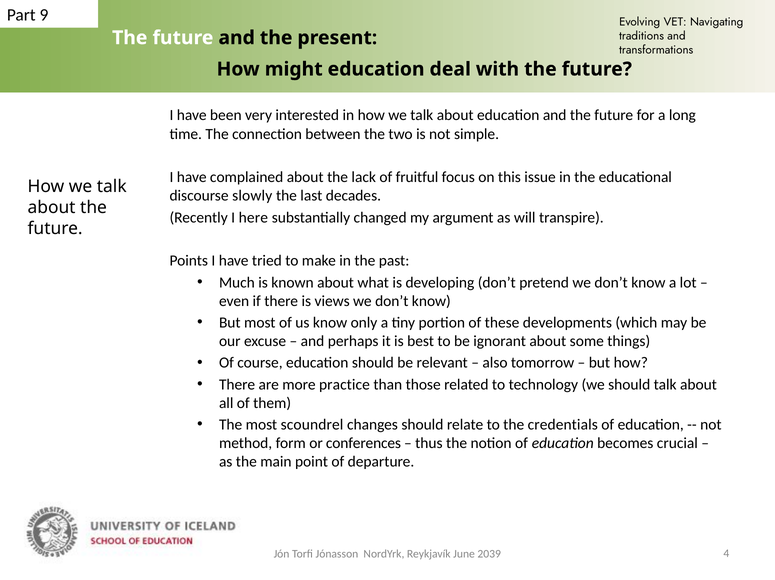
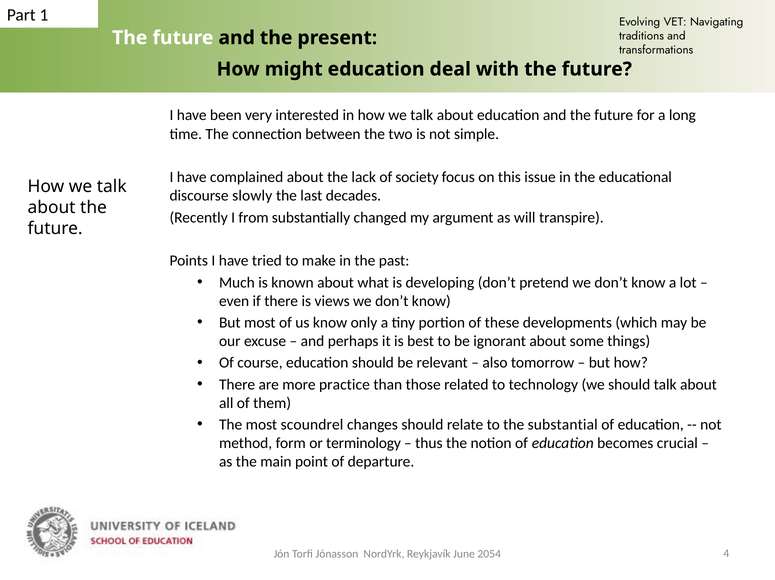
9: 9 -> 1 (44, 15)
fruitful: fruitful -> society (417, 177)
here: here -> from (254, 217)
credentials: credentials -> substantial (563, 425)
conferences: conferences -> terminology (364, 443)
2039: 2039 -> 2054 (489, 554)
